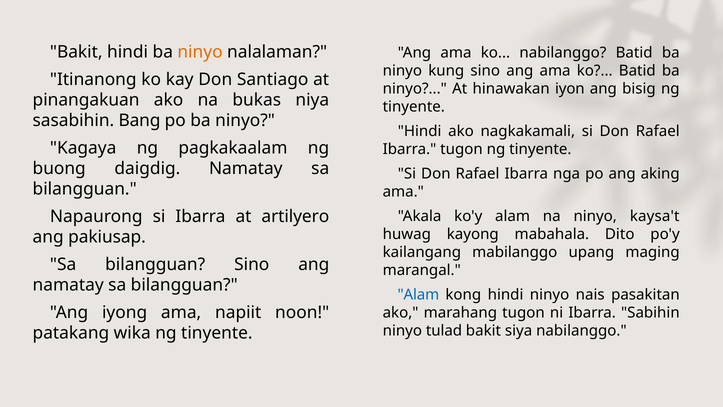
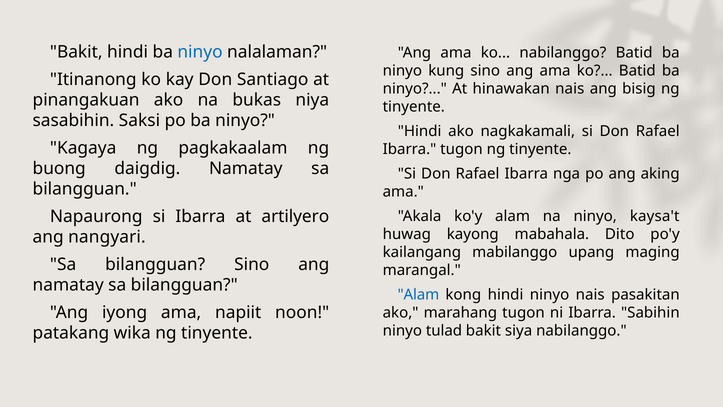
ninyo colour: orange -> blue (200, 52)
hinawakan iyon: iyon -> nais (570, 89)
Bang: Bang -> Saksi (139, 121)
pakiusap: pakiusap -> nangyari (107, 237)
